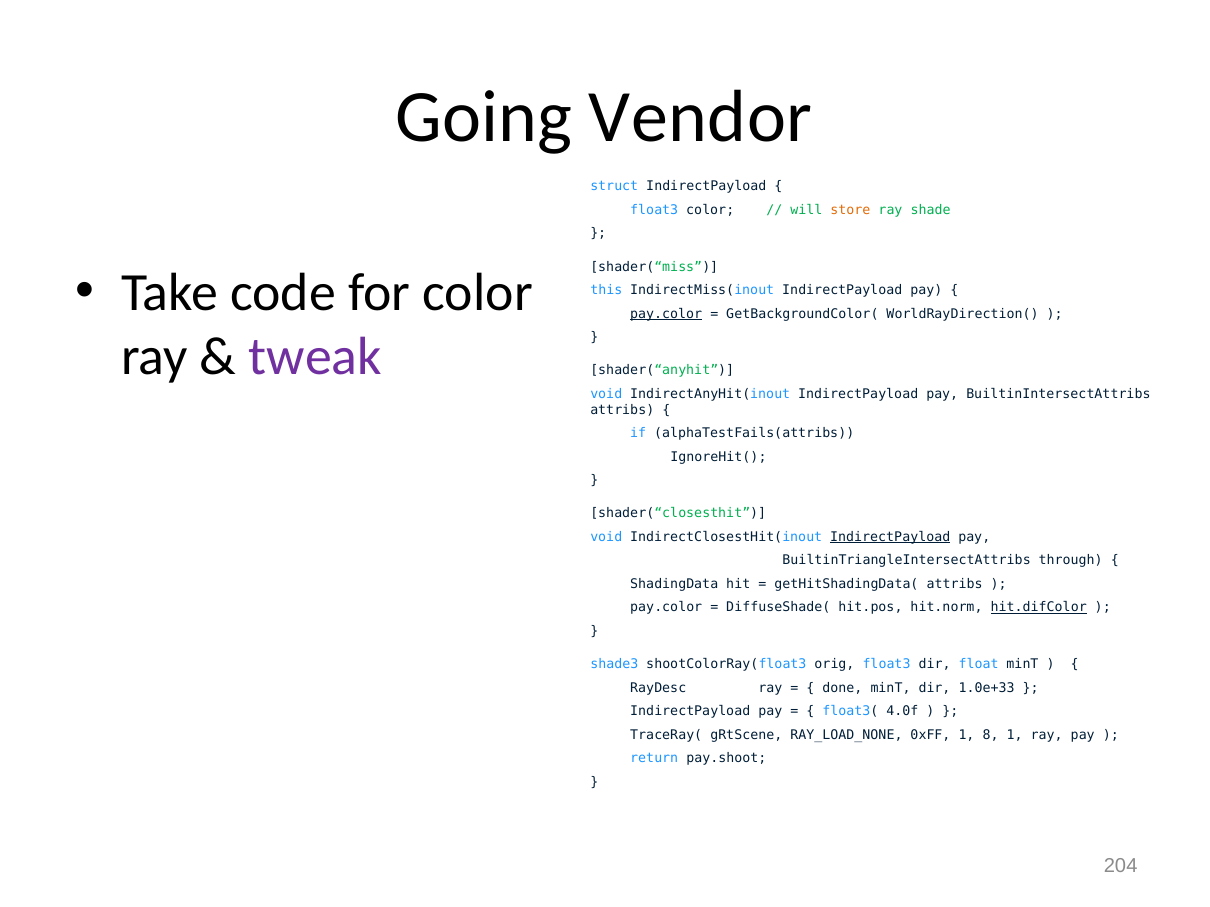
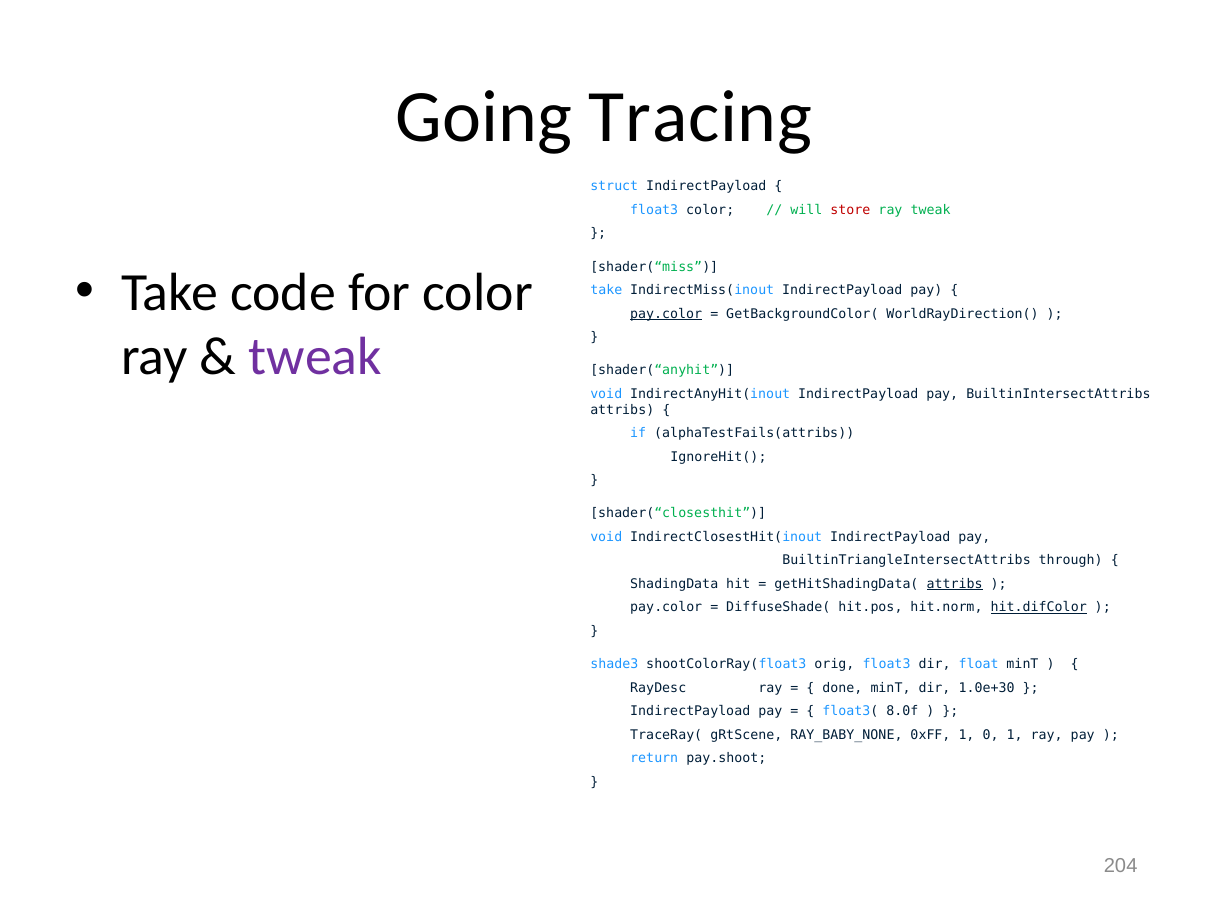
Vendor: Vendor -> Tracing (701, 117)
store colour: orange -> red (850, 210)
ray shade: shade -> tweak (931, 210)
this: this -> take (606, 290)
IndirectPayload underline: present -> none (890, 537)
attribs underline: none -> present (955, 584)
1.0e+33: 1.0e+33 -> 1.0e+30 (987, 688)
4.0f: 4.0f -> 8.0f (902, 712)
RAY_LOAD_NONE: RAY_LOAD_NONE -> RAY_BABY_NONE (846, 735)
8: 8 -> 0 (991, 735)
